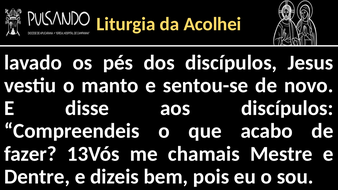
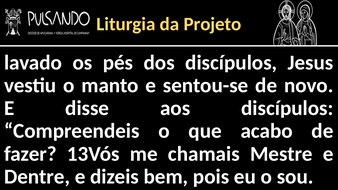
Acolhei: Acolhei -> Projeto (212, 24)
